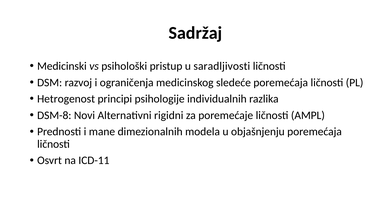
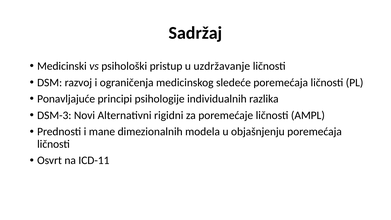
saradljivosti: saradljivosti -> uzdržavanje (222, 66)
Hetrogenost: Hetrogenost -> Ponavlјajuće (66, 99)
DSM-8: DSM-8 -> DSM-3 (54, 115)
